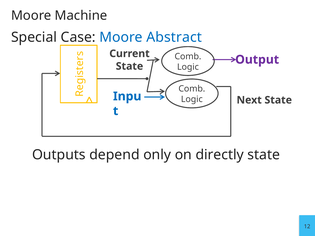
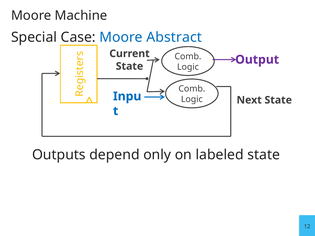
directly: directly -> labeled (220, 155)
